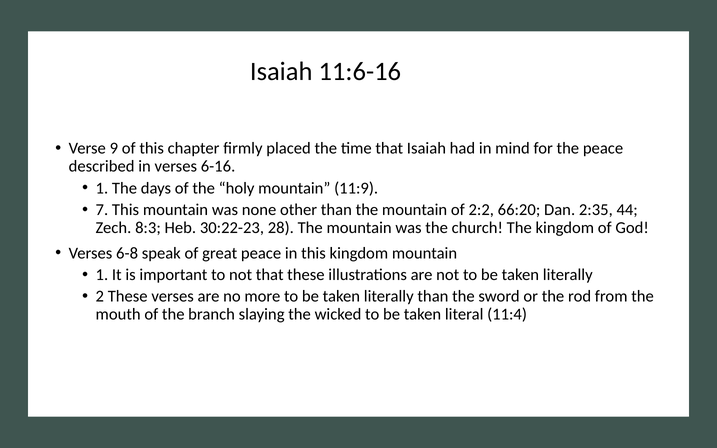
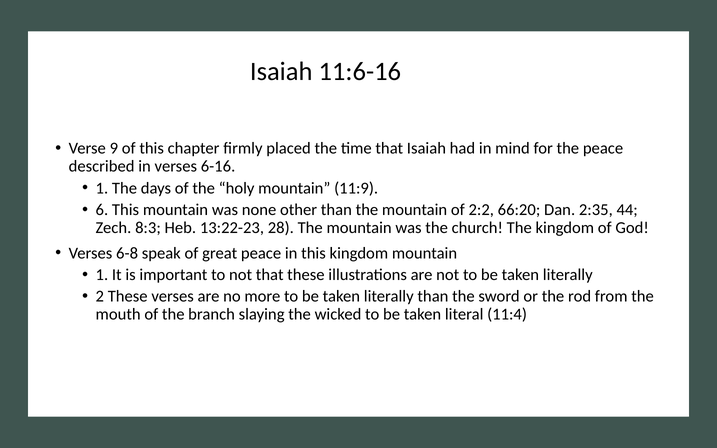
7: 7 -> 6 (102, 210)
30:22-23: 30:22-23 -> 13:22-23 (232, 228)
